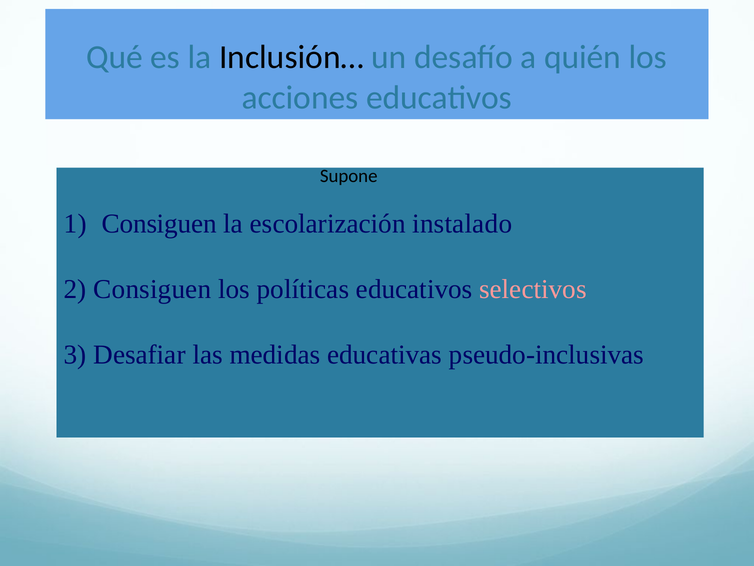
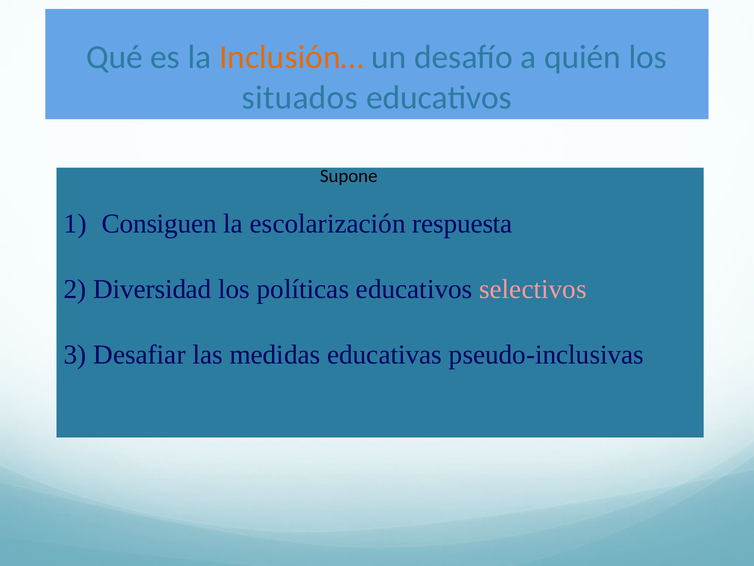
Inclusión… colour: black -> orange (291, 57)
acciones: acciones -> situados (300, 98)
instalado: instalado -> respuesta (462, 224)
2 Consiguen: Consiguen -> Diversidad (152, 289)
